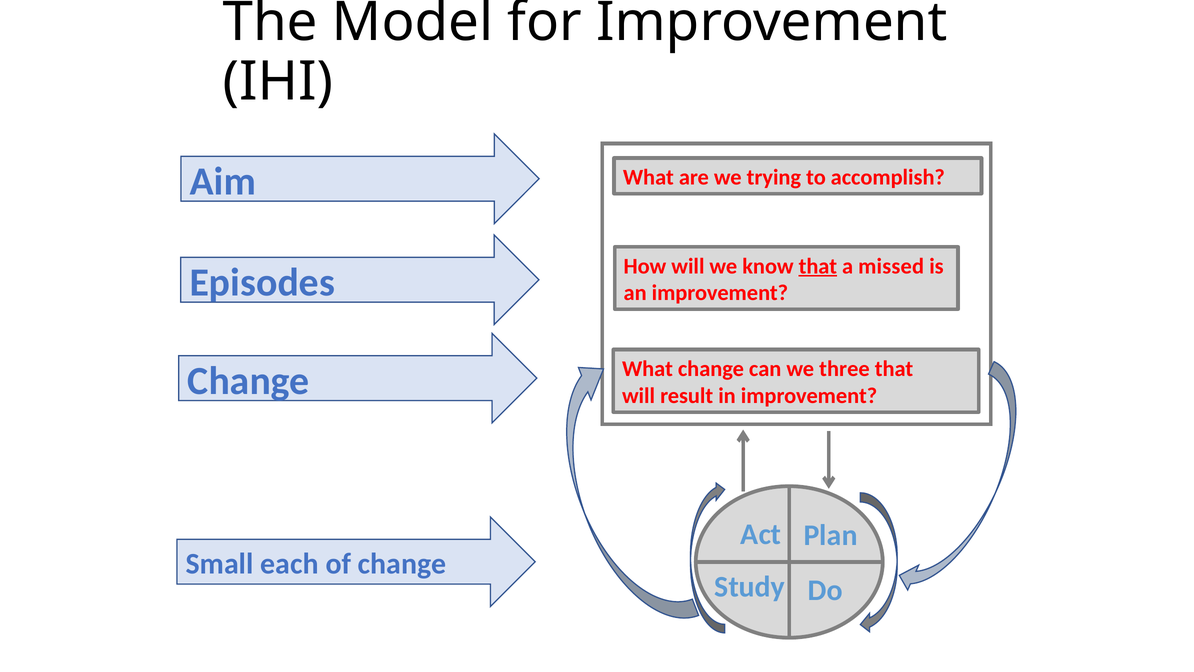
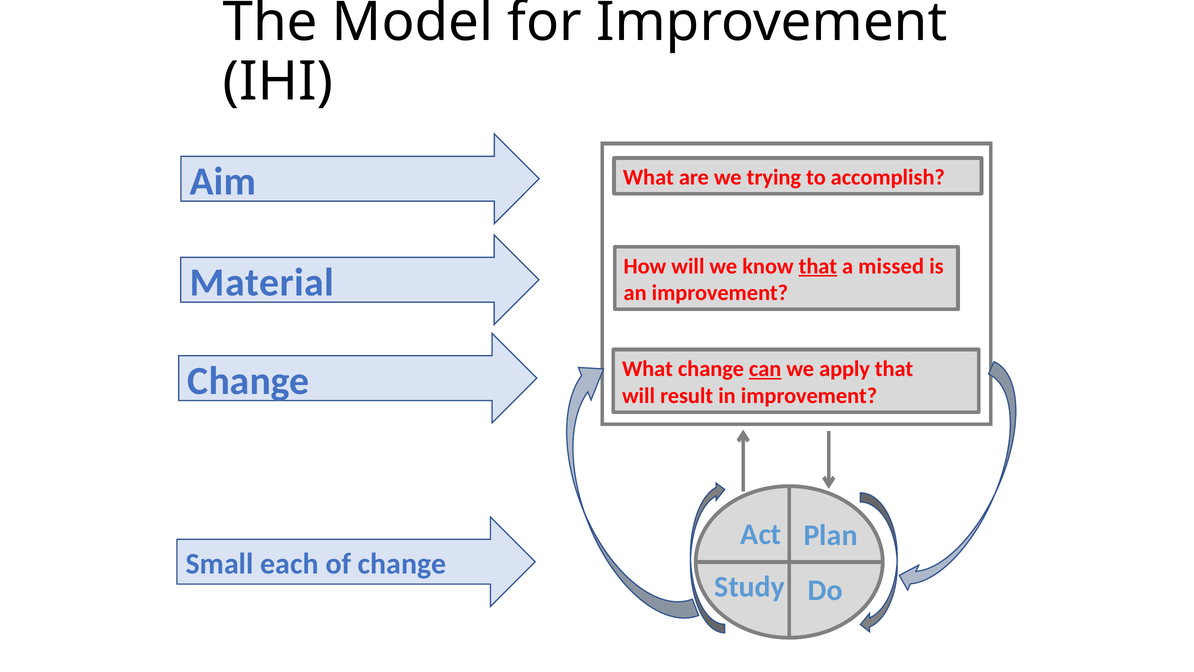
Episodes: Episodes -> Material (262, 282)
can underline: none -> present (765, 369)
three: three -> apply (845, 369)
